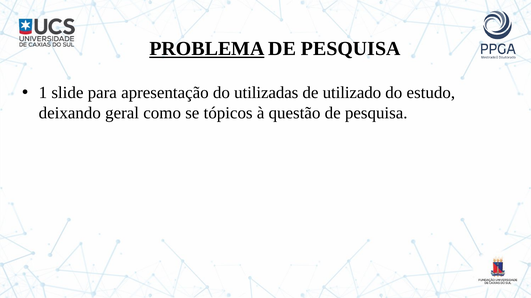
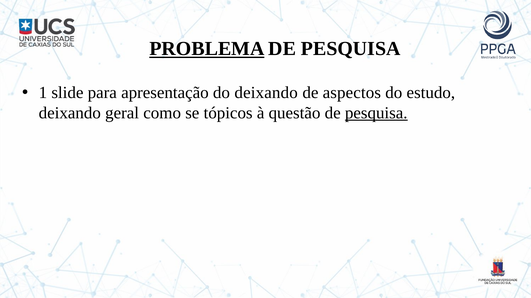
do utilizadas: utilizadas -> deixando (266, 93)
utilizado: utilizado -> aspectos (352, 93)
pesquisa underline: none -> present (376, 113)
